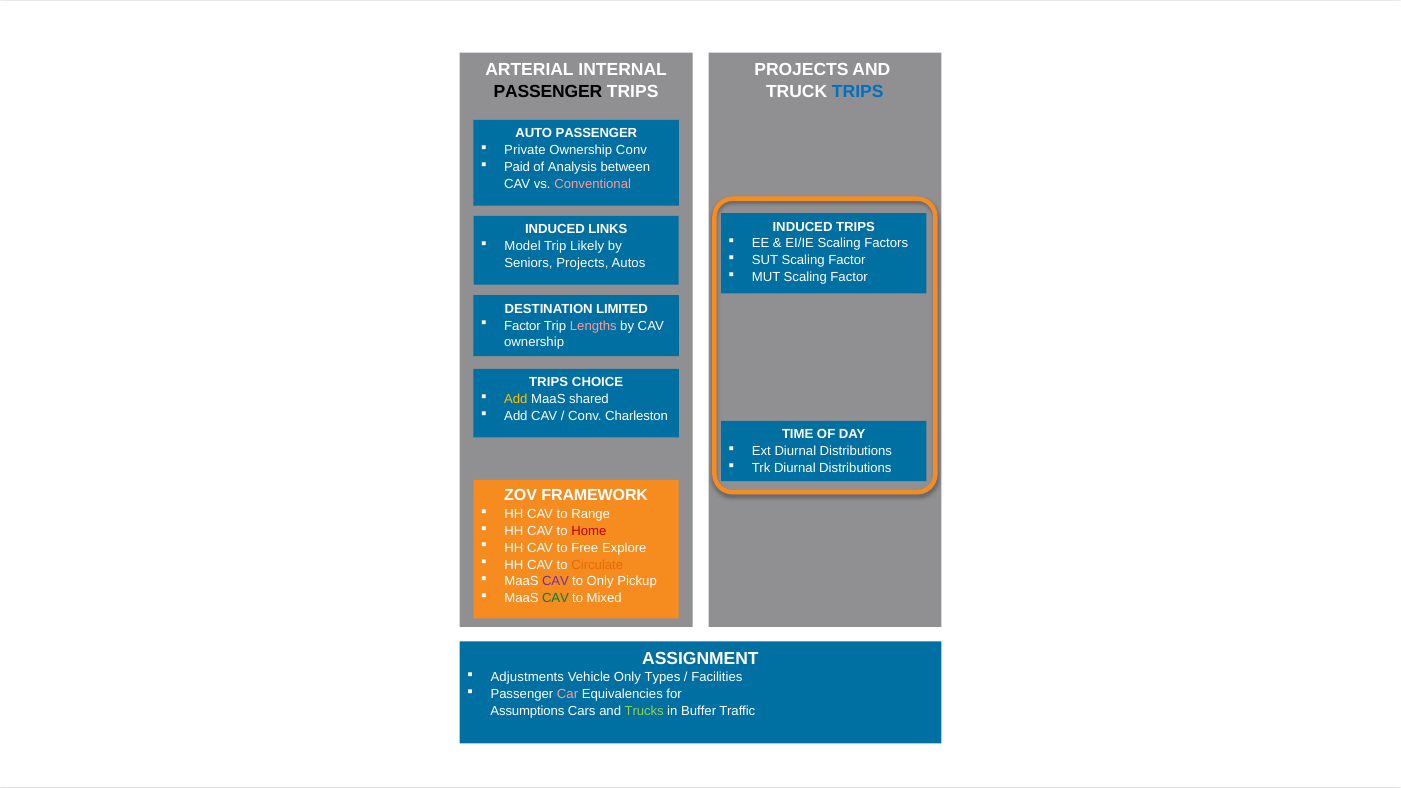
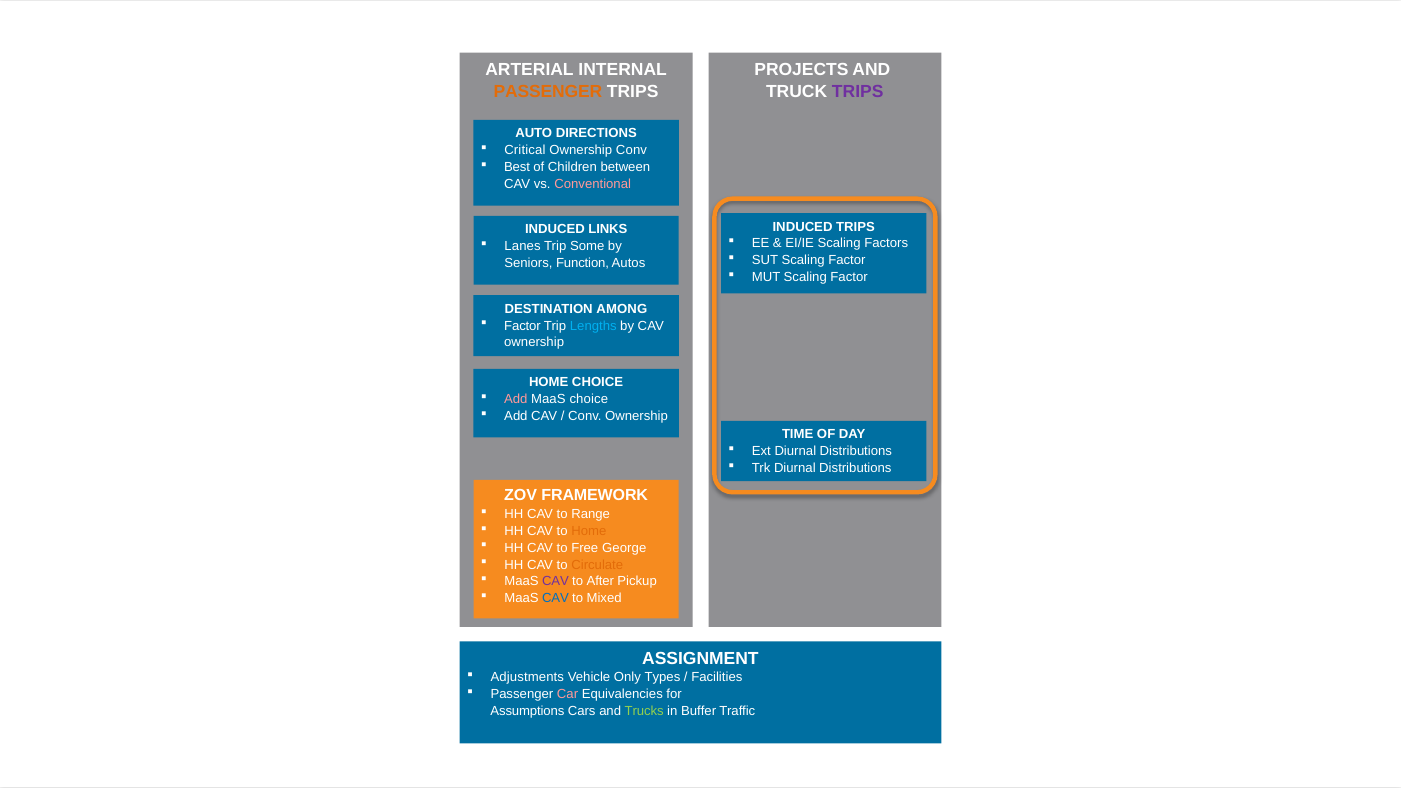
PASSENGER colour: black -> orange (548, 92)
TRIPS colour: blue -> purple (858, 92)
AUTO PASSENGER: PASSENGER -> DIRECTIONS (596, 134)
Private: Private -> Critical (525, 150)
Paid: Paid -> Best (517, 167)
Analysis: Analysis -> Children (572, 167)
Model: Model -> Lanes (523, 247)
Likely: Likely -> Some (587, 247)
Seniors Projects: Projects -> Function (583, 263)
LIMITED: LIMITED -> AMONG (622, 309)
Lengths colour: pink -> light blue (593, 326)
TRIPS: TRIPS -> HOME (549, 382)
Add colour: yellow -> pink (516, 399)
MaaS shared: shared -> choice (589, 399)
Conv Charleston: Charleston -> Ownership (637, 416)
Home colour: red -> orange (589, 531)
Explore: Explore -> George (624, 548)
to Only: Only -> After (600, 582)
CAV colour: green -> blue (555, 598)
